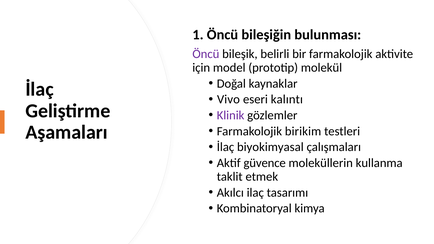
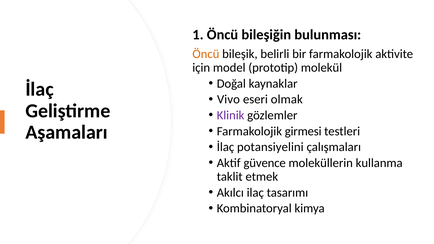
Öncü colour: purple -> orange (206, 54)
kalıntı: kalıntı -> olmak (287, 99)
birikim: birikim -> girmesi (303, 131)
biyokimyasal: biyokimyasal -> potansiyelini (270, 147)
